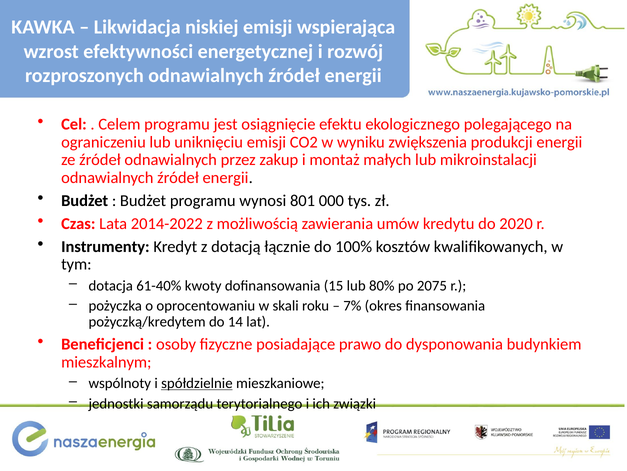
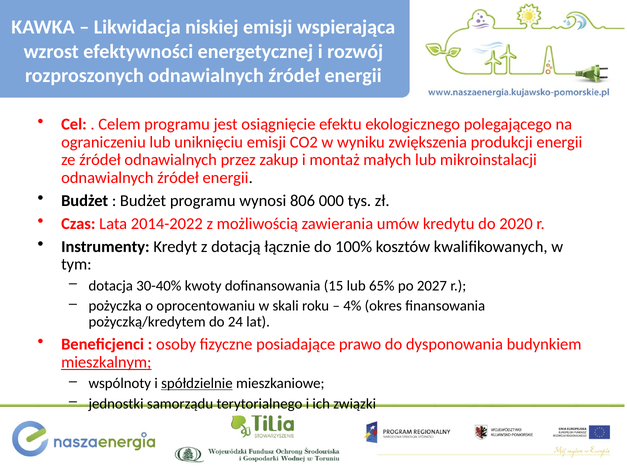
801: 801 -> 806 (303, 200)
61-40%: 61-40% -> 30-40% (159, 285)
80%: 80% -> 65% (382, 285)
2075: 2075 -> 2027 (432, 285)
7%: 7% -> 4% (352, 306)
14: 14 -> 24 (235, 322)
mieszkalnym underline: none -> present (106, 362)
